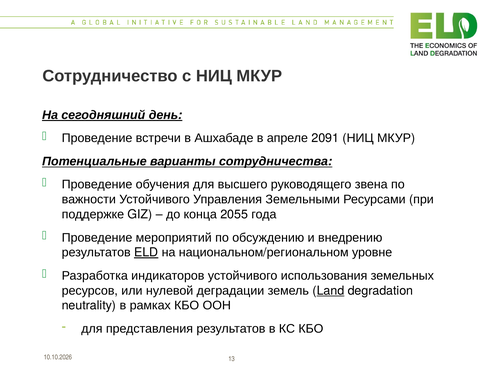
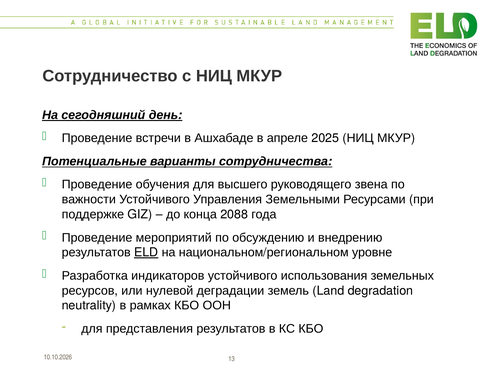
2091: 2091 -> 2025 (325, 138)
2055: 2055 -> 2088 (234, 214)
Land underline: present -> none (330, 290)
